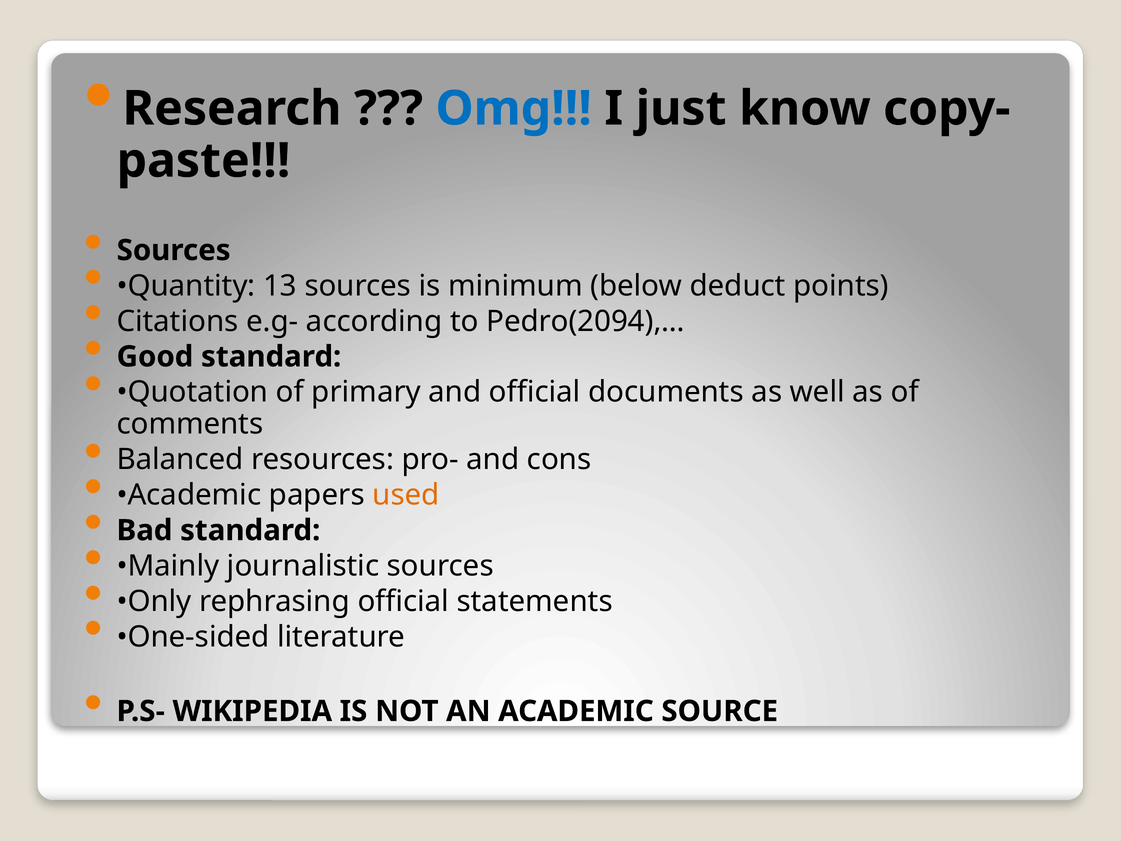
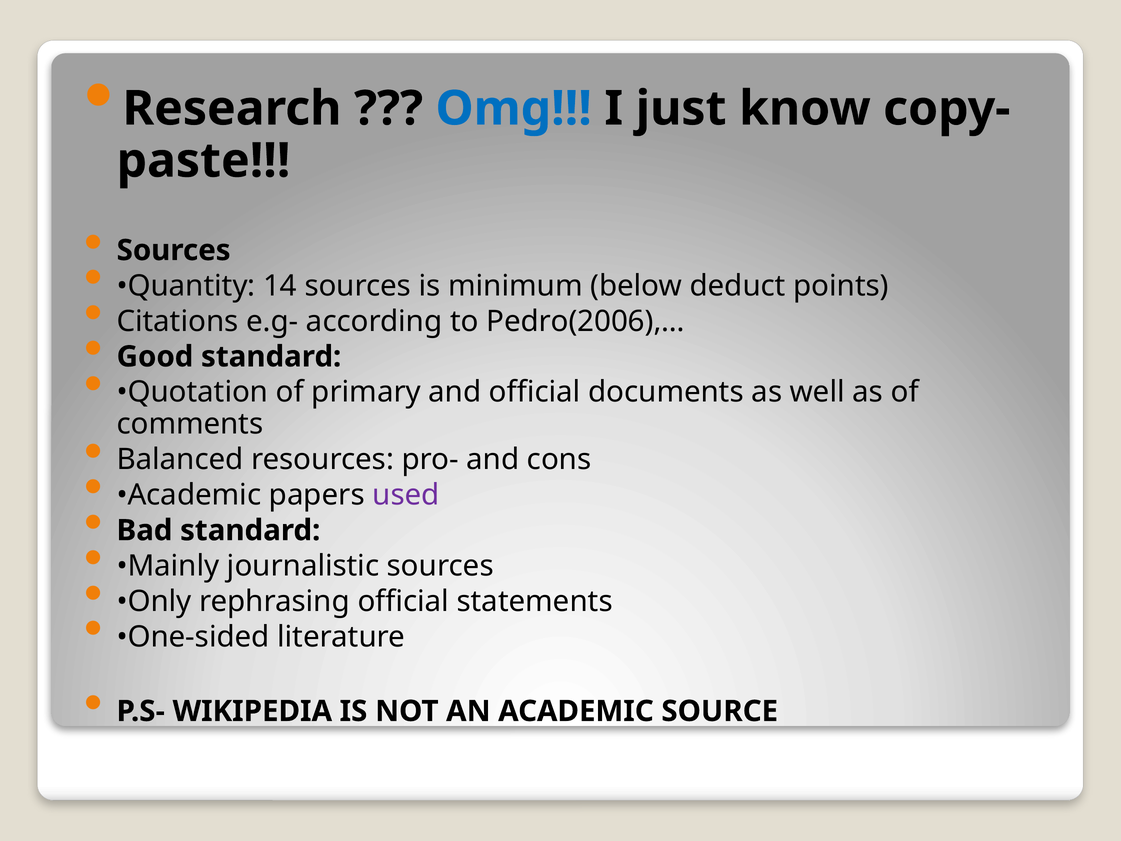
13: 13 -> 14 (280, 286)
Pedro(2094),…: Pedro(2094),… -> Pedro(2006),… (585, 321)
used colour: orange -> purple (406, 495)
